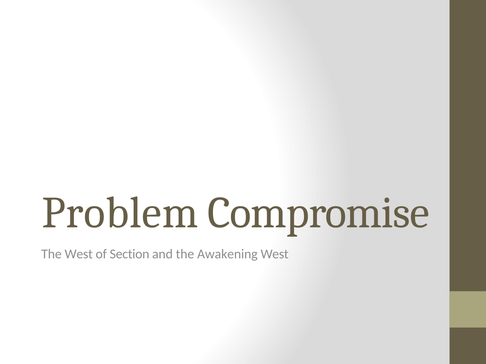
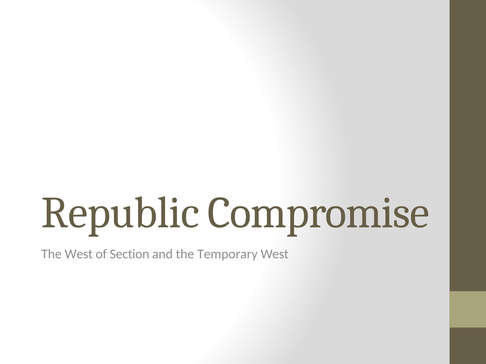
Problem: Problem -> Republic (120, 213)
Awakening: Awakening -> Temporary (227, 254)
